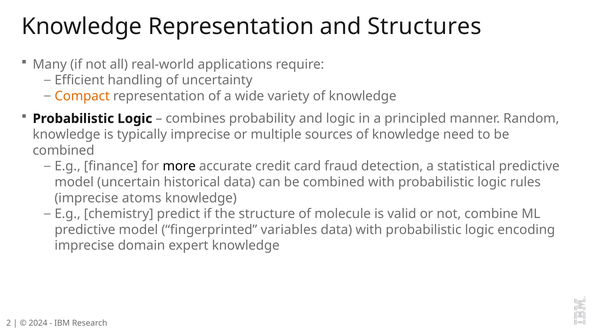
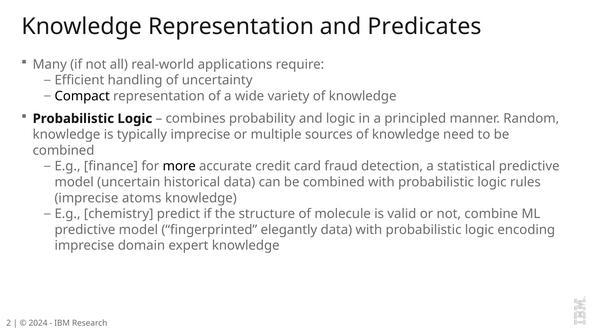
Structures: Structures -> Predicates (424, 27)
Compact colour: orange -> black (82, 96)
variables: variables -> elegantly (289, 230)
